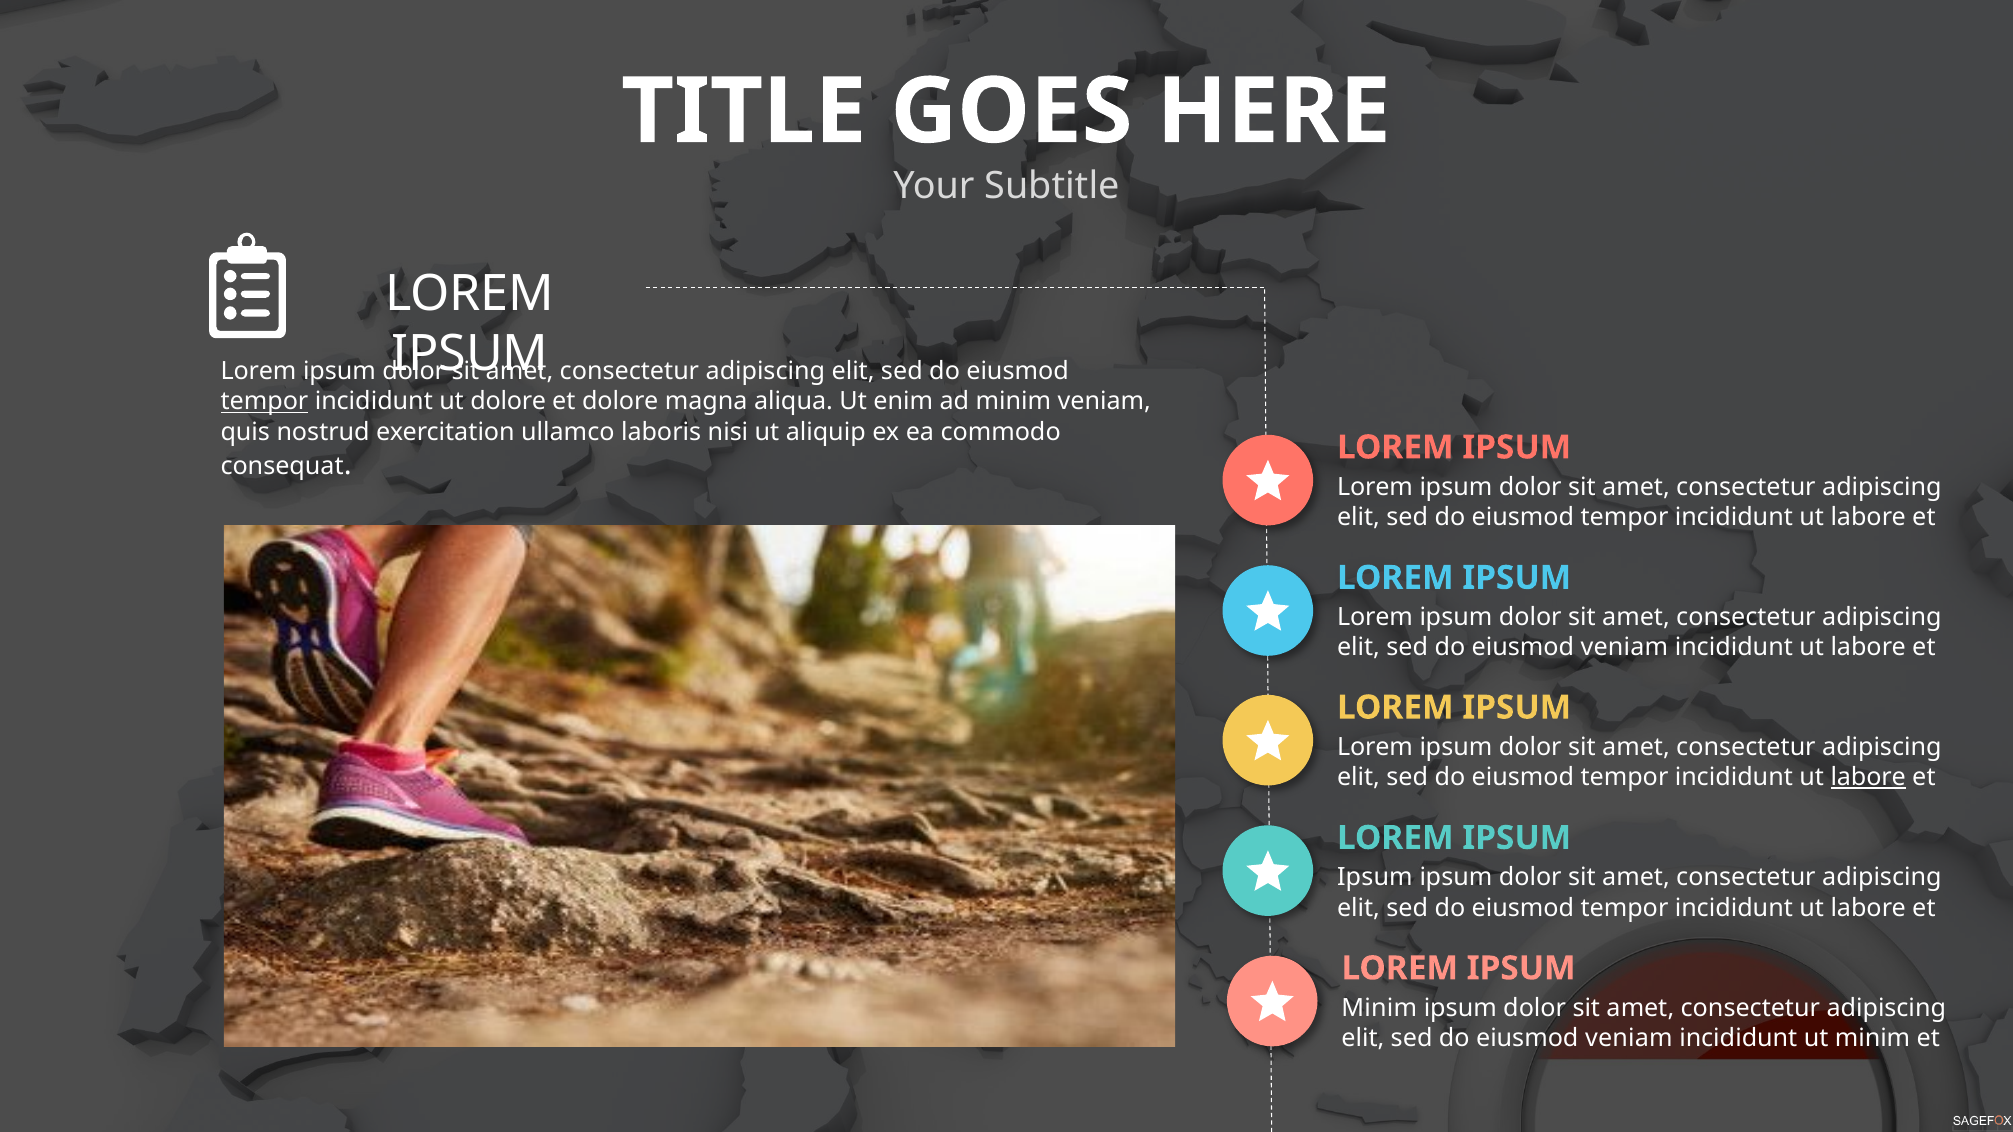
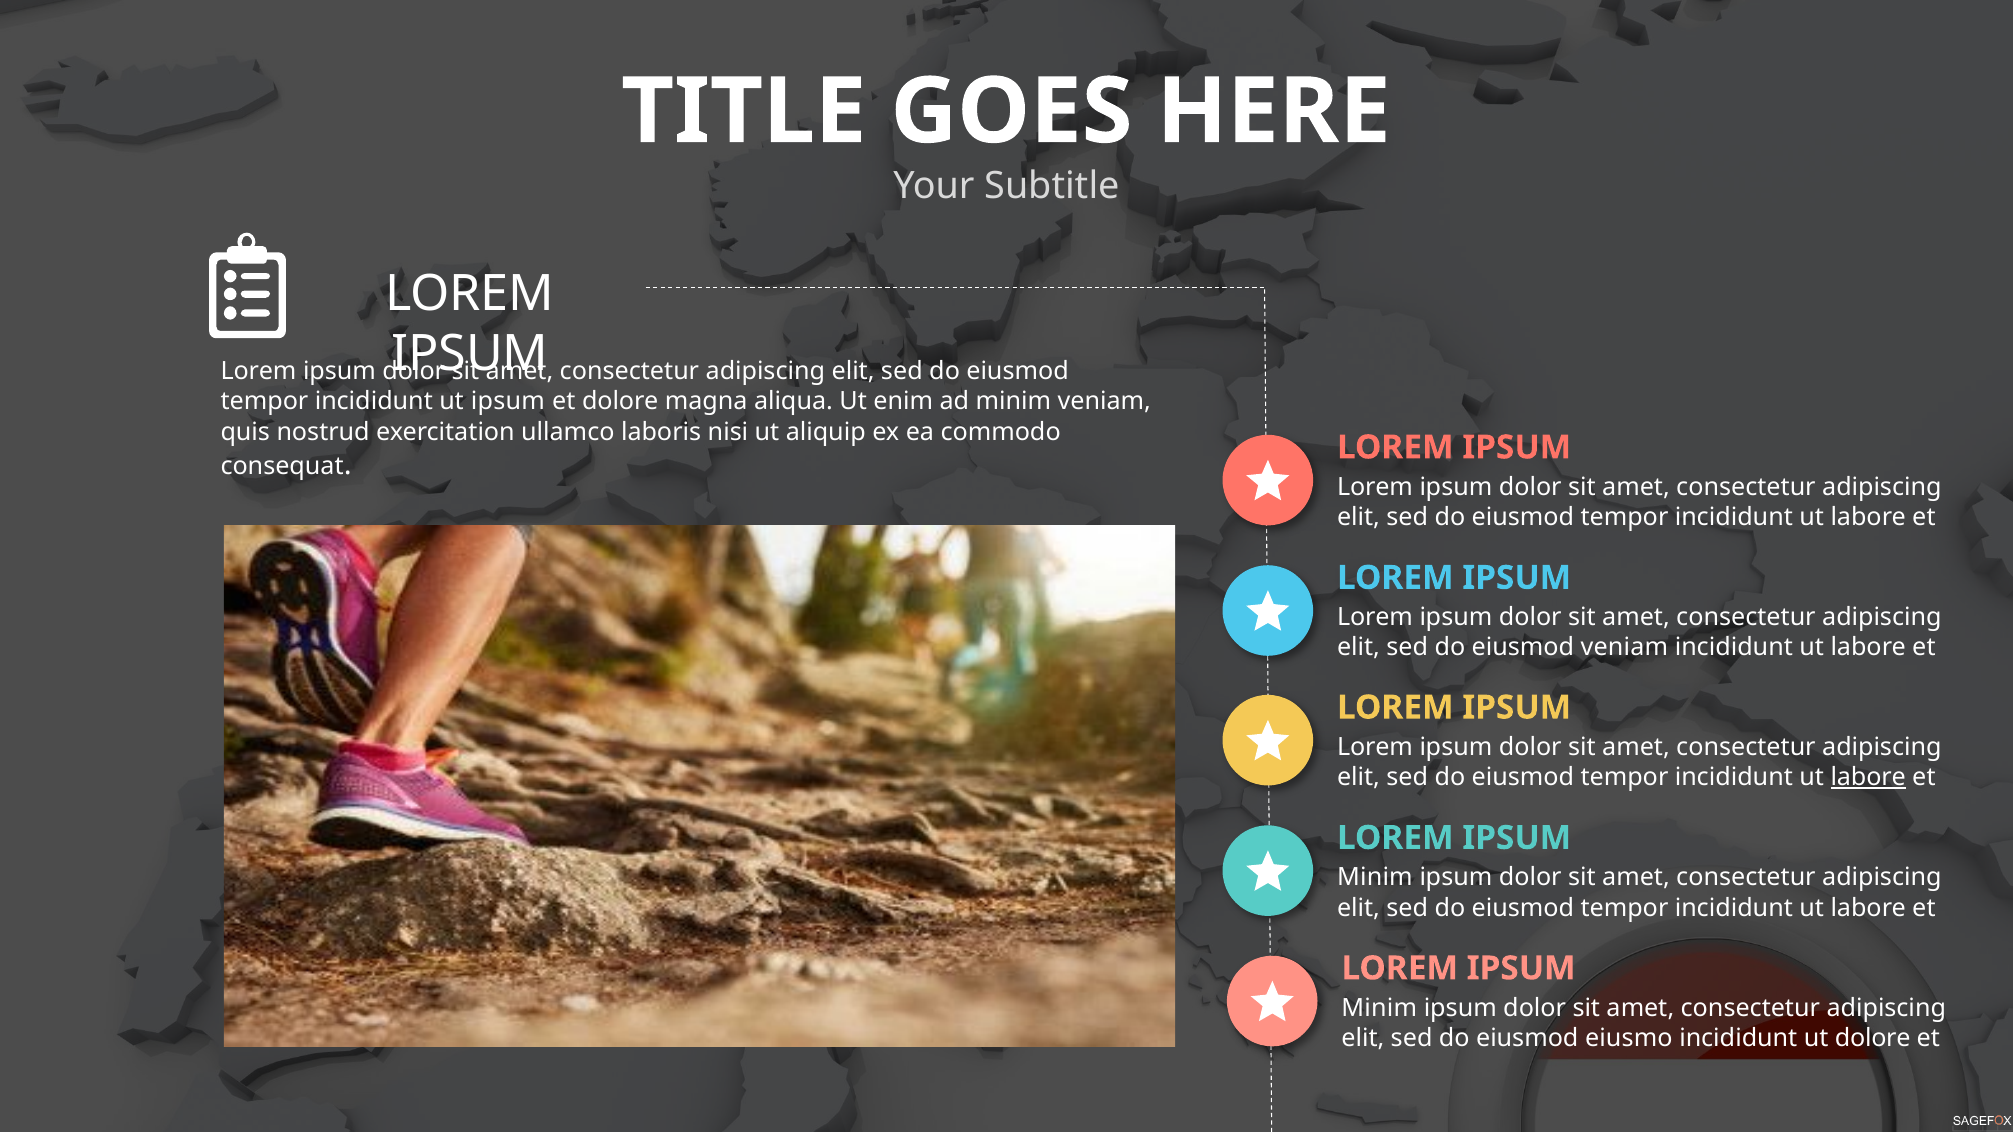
tempor underline: present -> none (264, 402)
ut dolore: dolore -> ipsum (508, 402)
Ipsum: Ipsum -> Minim (1375, 878)
veniam: veniam -> eiusmo (1629, 1038)
ut minim: minim -> dolore (1873, 1038)
